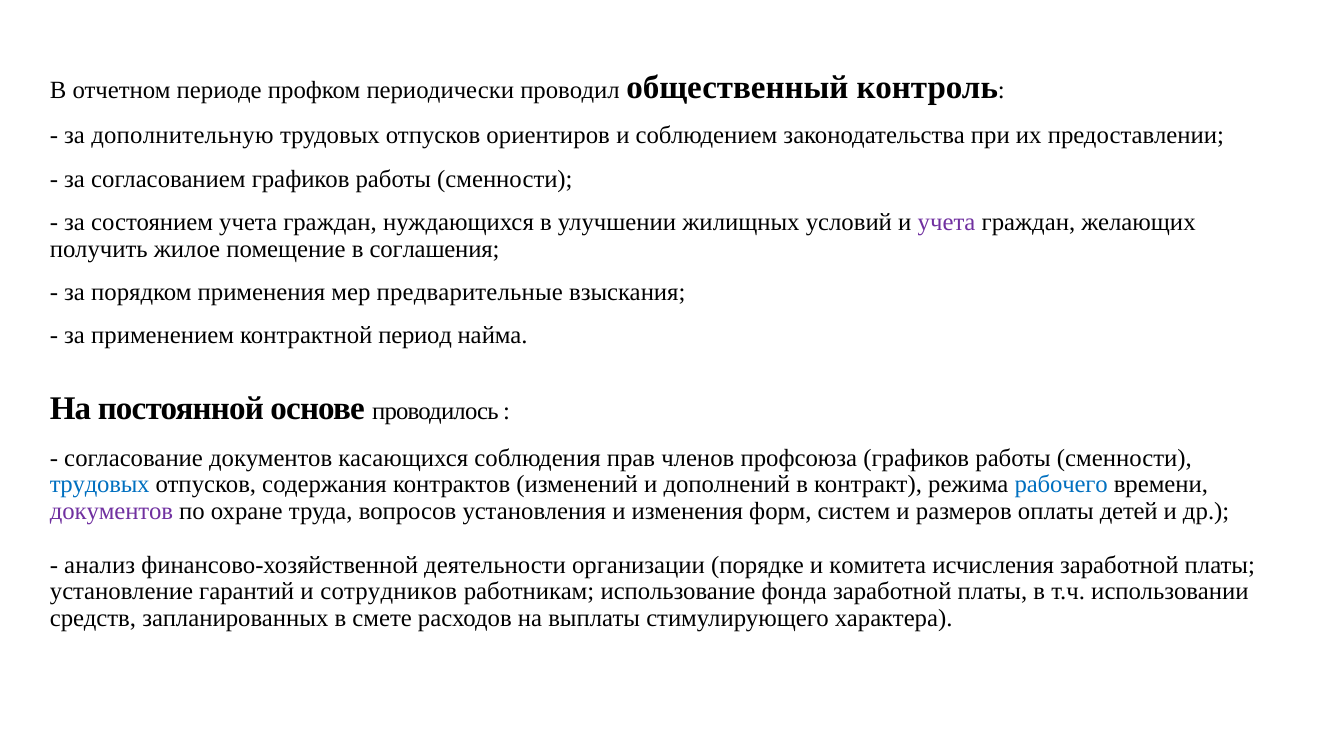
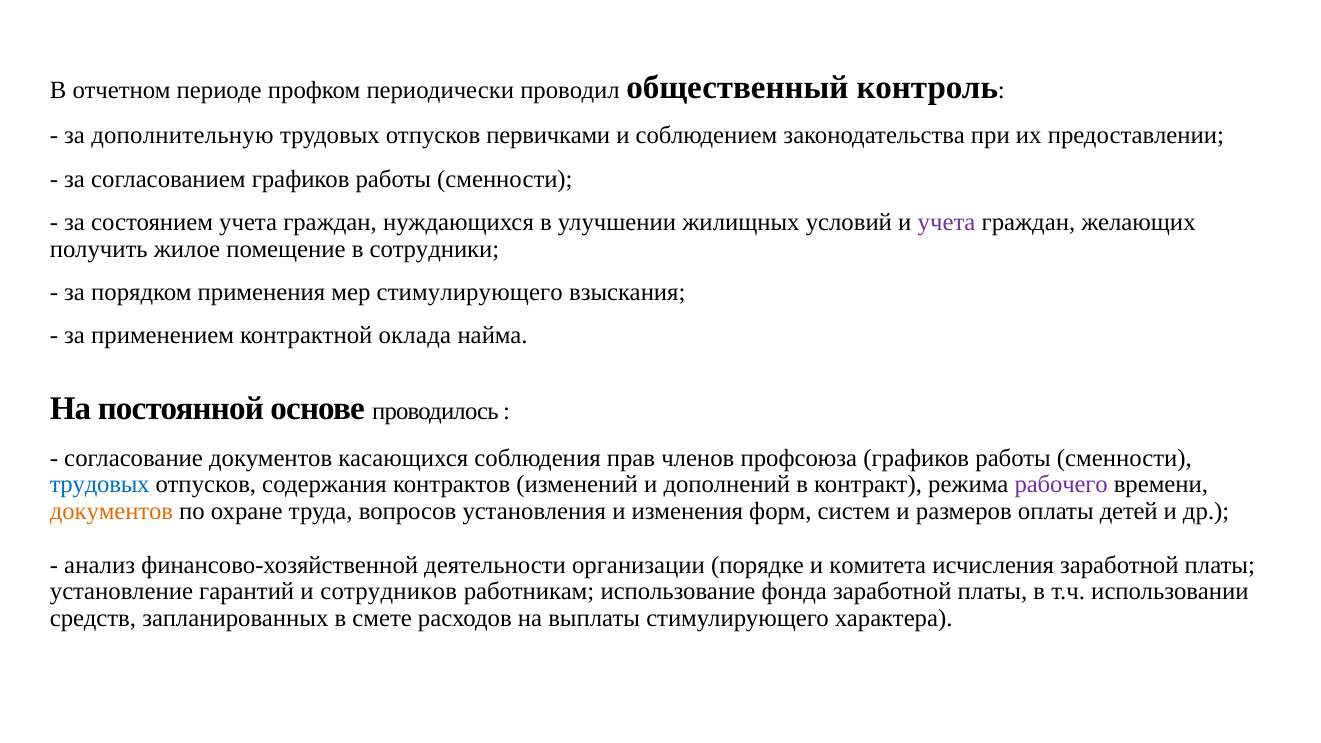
ориентиров: ориентиров -> первичками (548, 136)
соглашения: соглашения -> сотрудники (434, 249)
мер предварительные: предварительные -> стимулирующего (470, 292)
период: период -> оклада (415, 335)
рабочего colour: blue -> purple (1061, 485)
документов colour: purple -> orange (112, 511)
